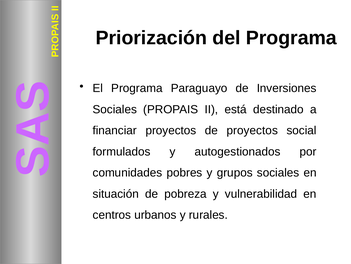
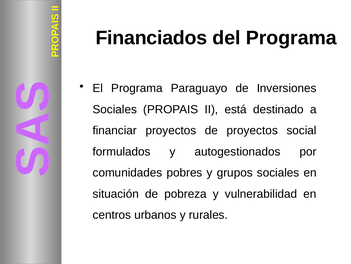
Priorización: Priorización -> Financiados (151, 38)
